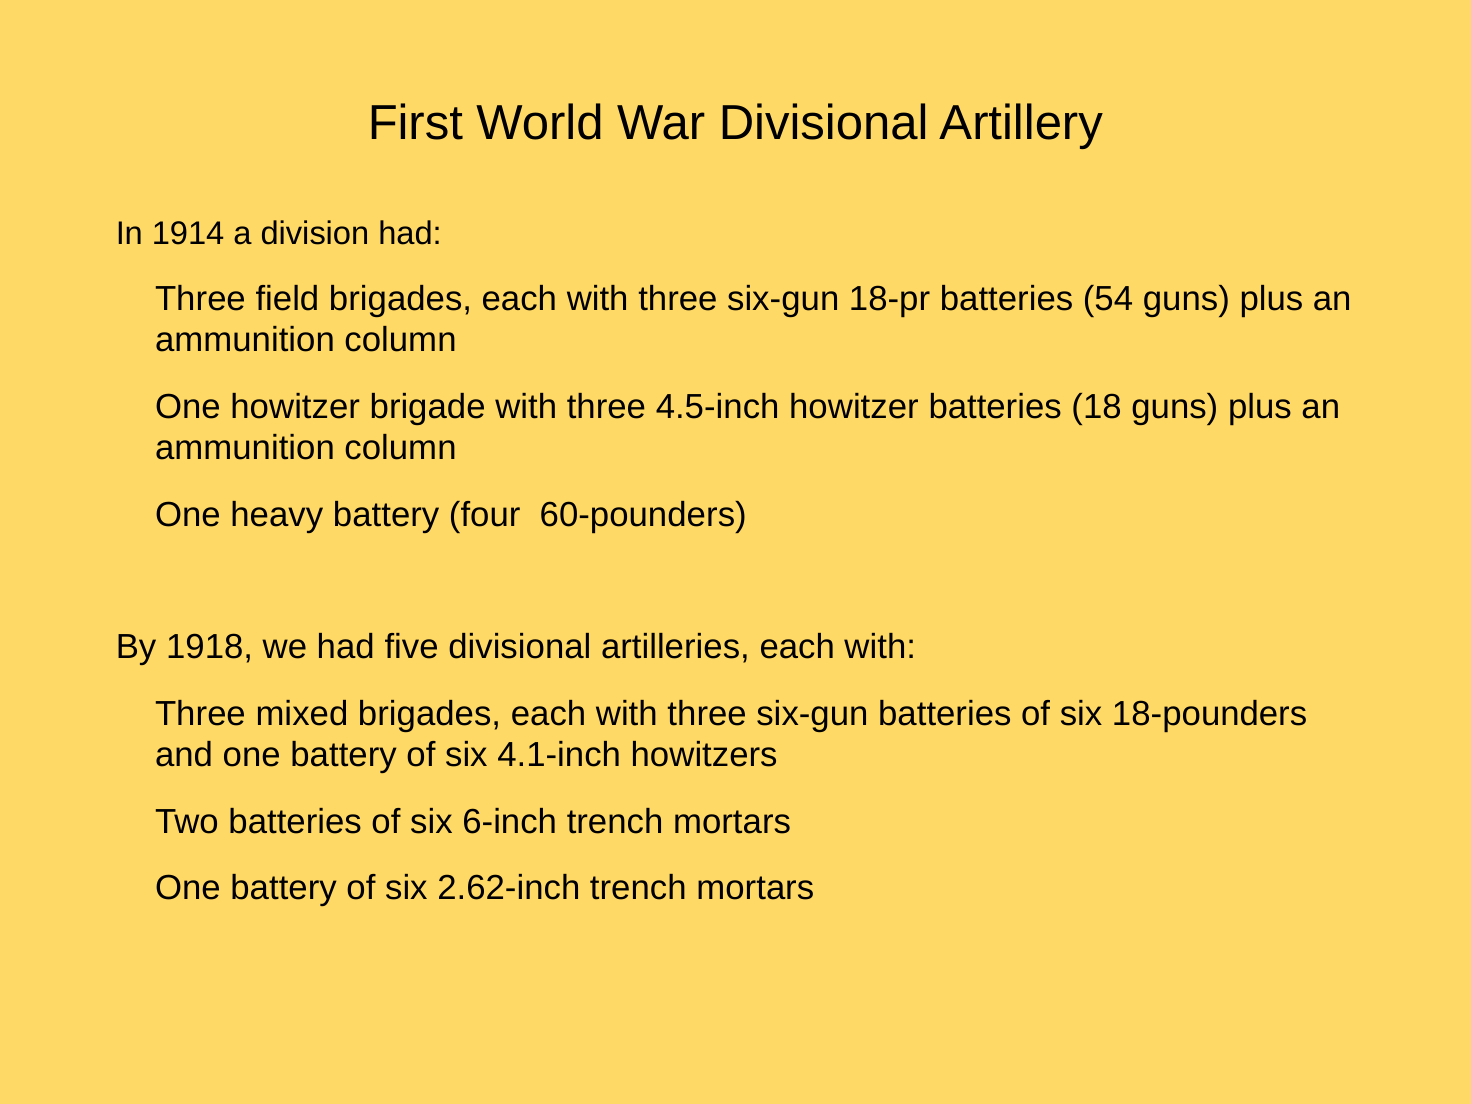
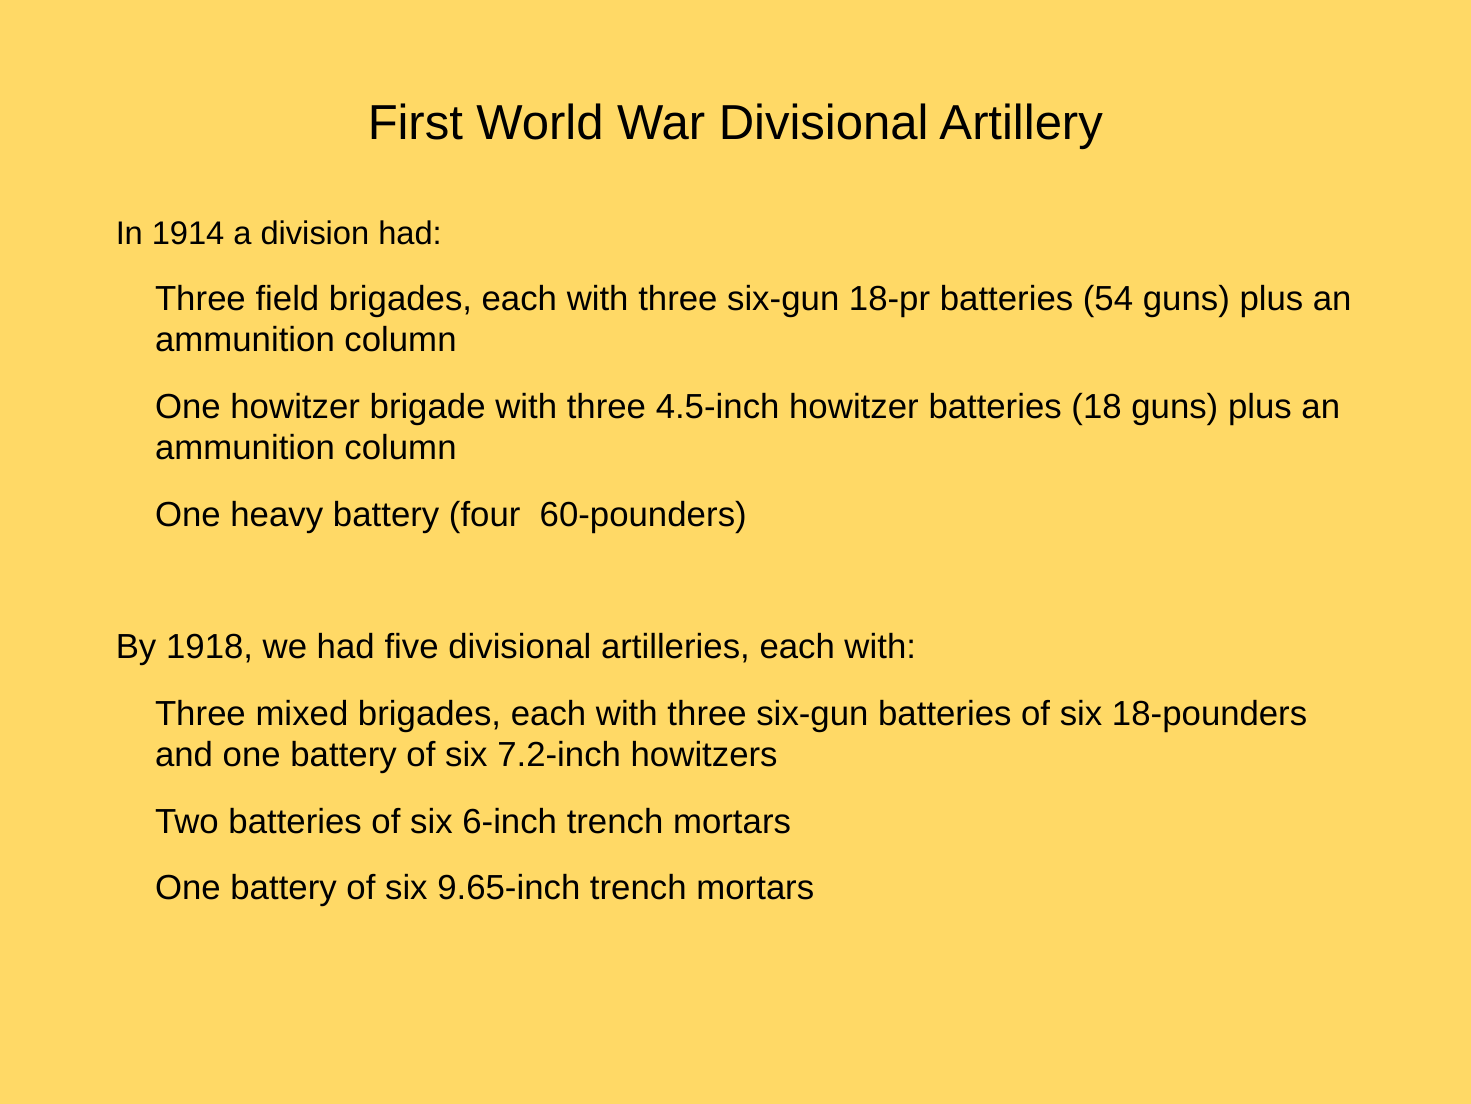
4.1-inch: 4.1-inch -> 7.2-inch (559, 755)
2.62-inch: 2.62-inch -> 9.65-inch (509, 887)
